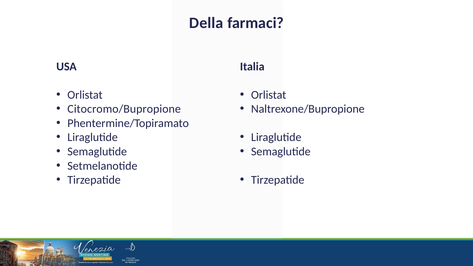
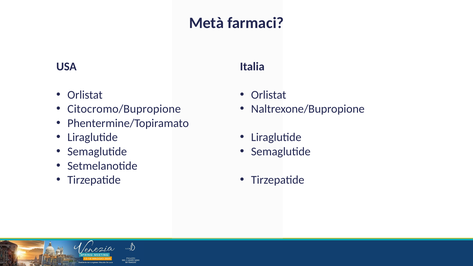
Della: Della -> Metà (206, 23)
